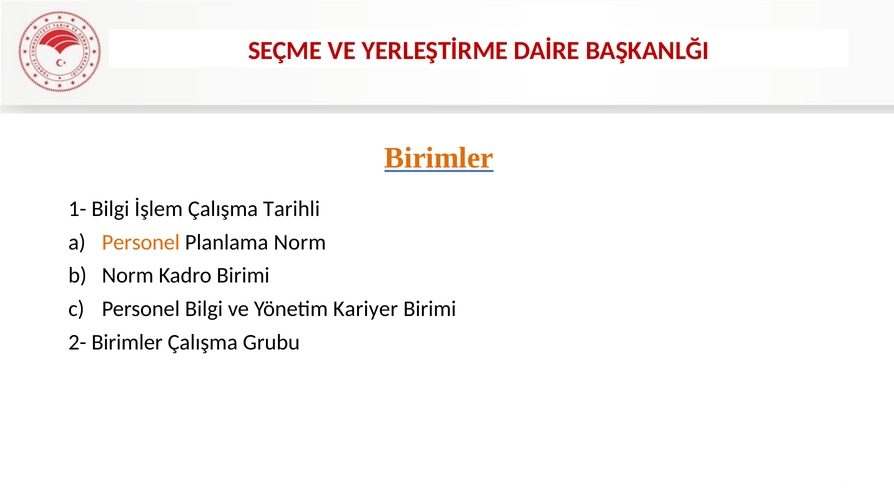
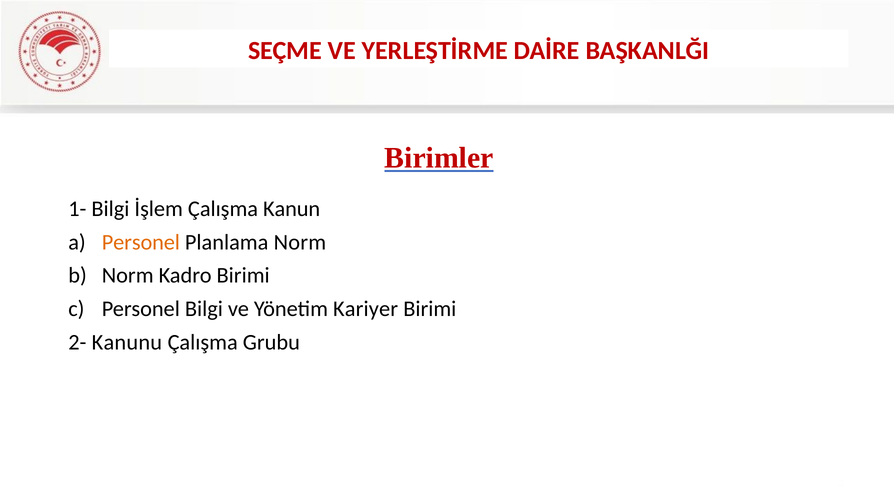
Birimler colour: orange -> red (439, 158)
Tarihli: Tarihli -> Kanun (292, 209)
2- Birimler: Birimler -> Kanunu (127, 342)
